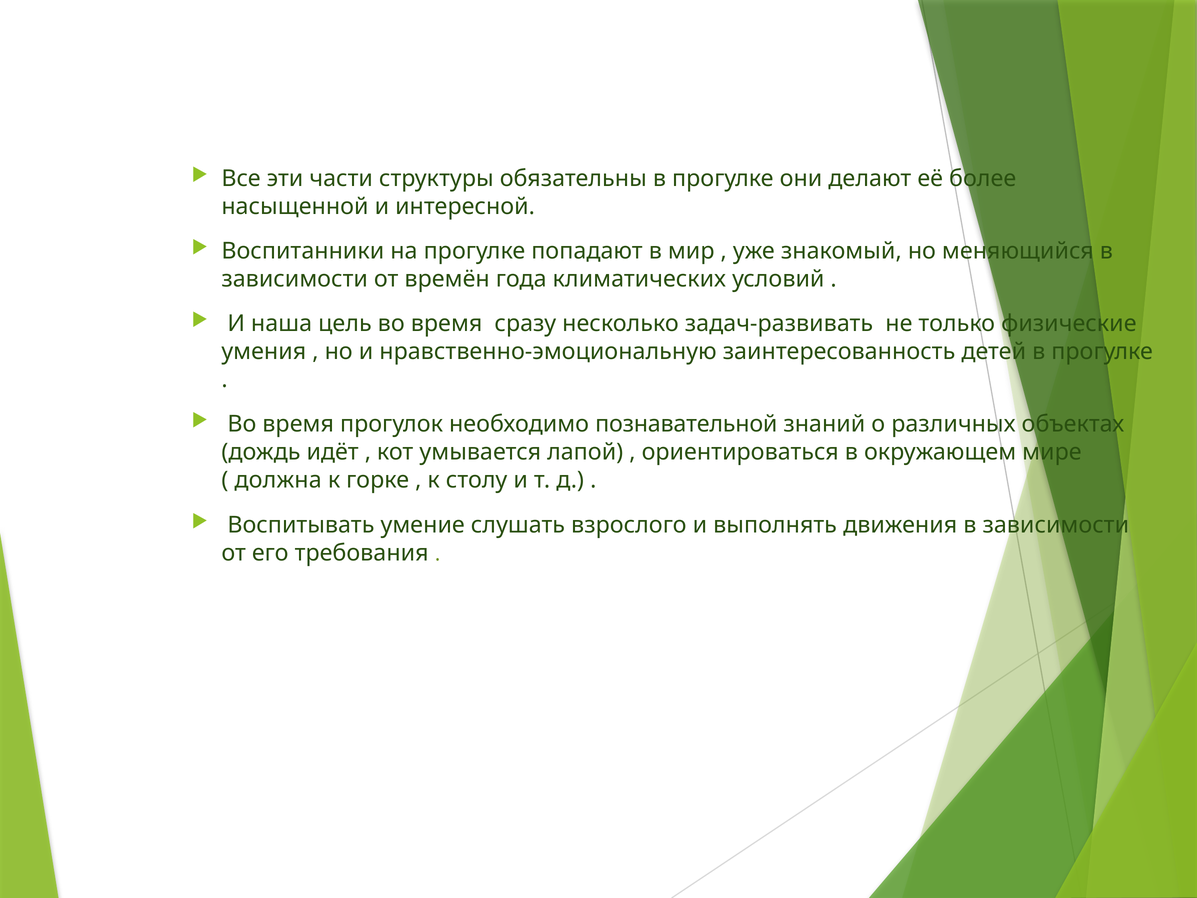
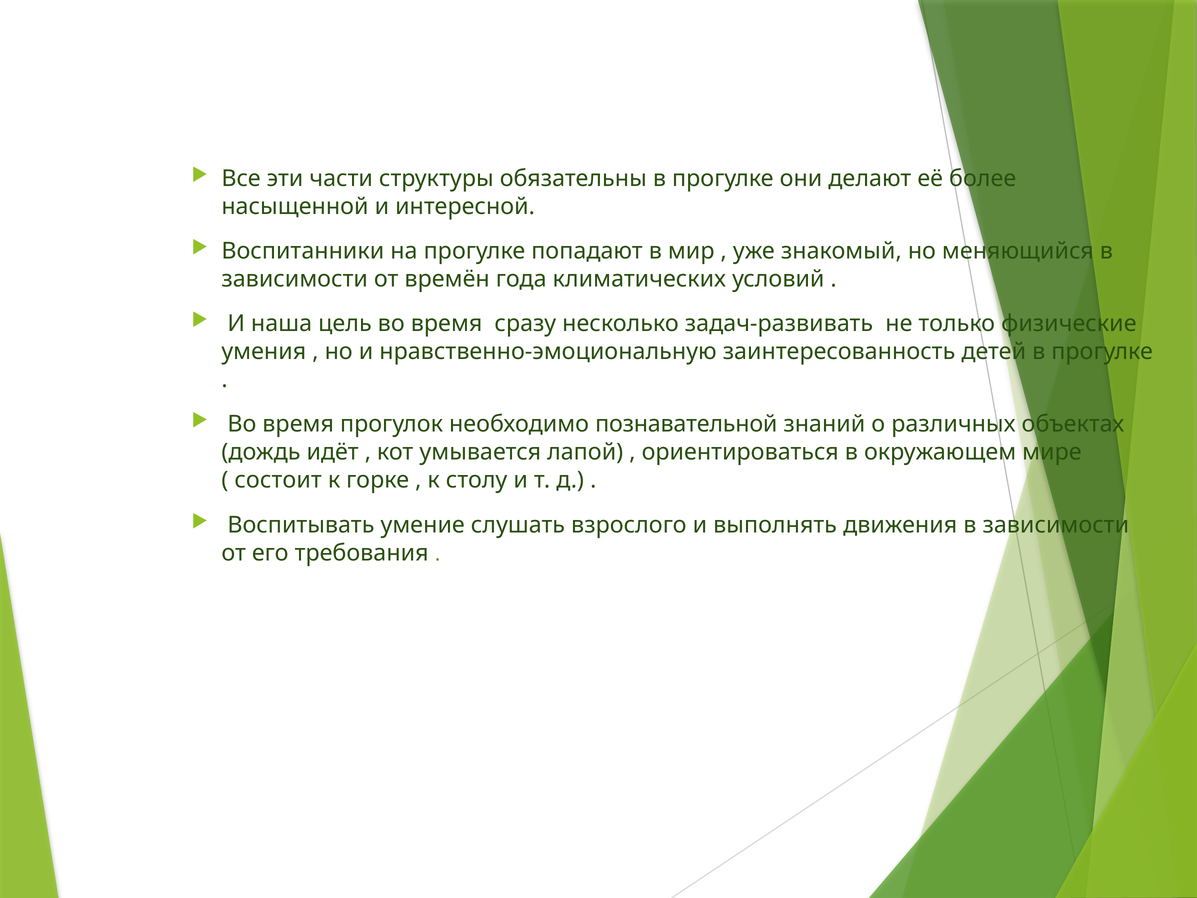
должна: должна -> состоит (278, 480)
